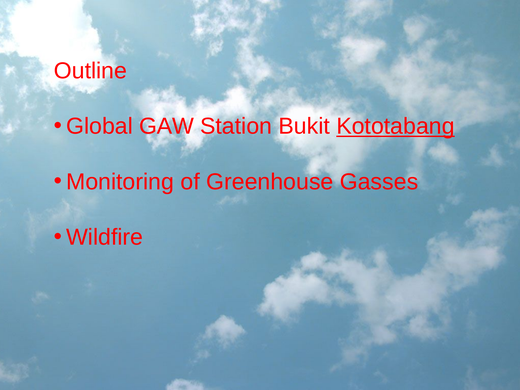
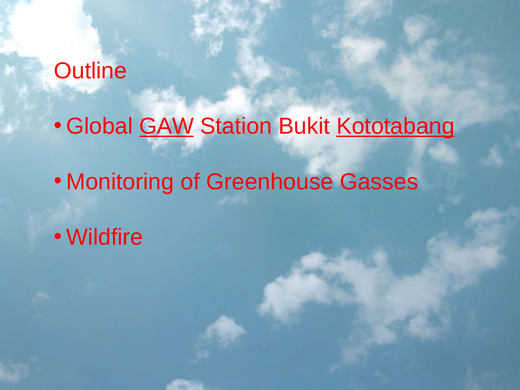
GAW underline: none -> present (167, 126)
